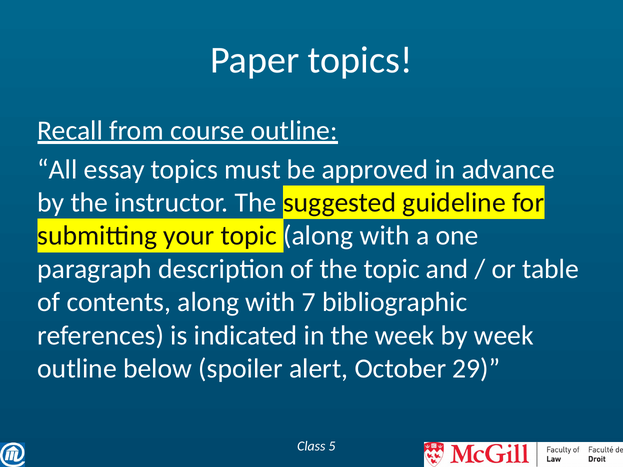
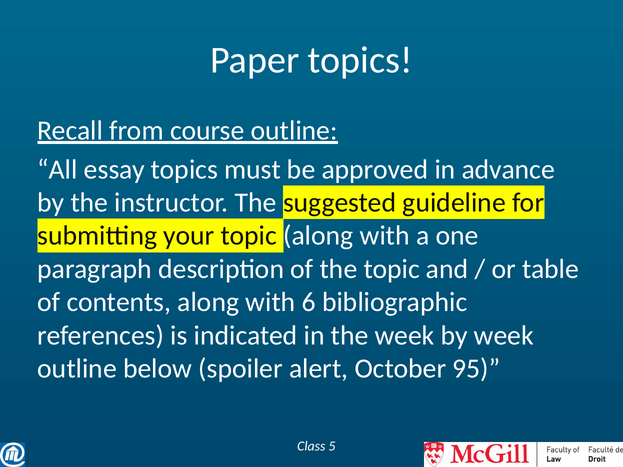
7: 7 -> 6 (309, 302)
29: 29 -> 95 (476, 369)
